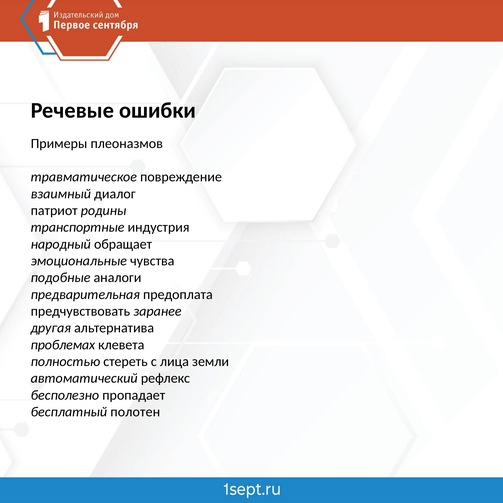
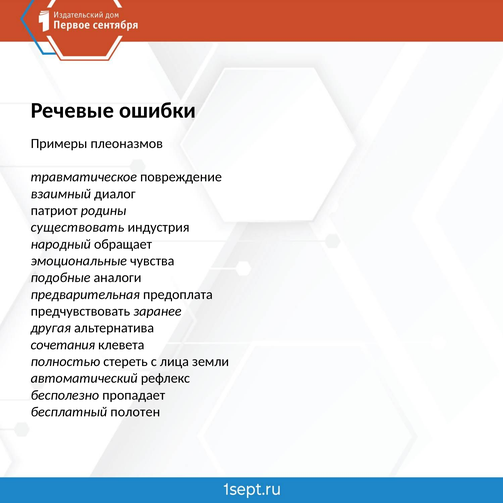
транспортные: транспортные -> существовать (77, 227)
проблемах: проблемах -> сочетания (63, 345)
